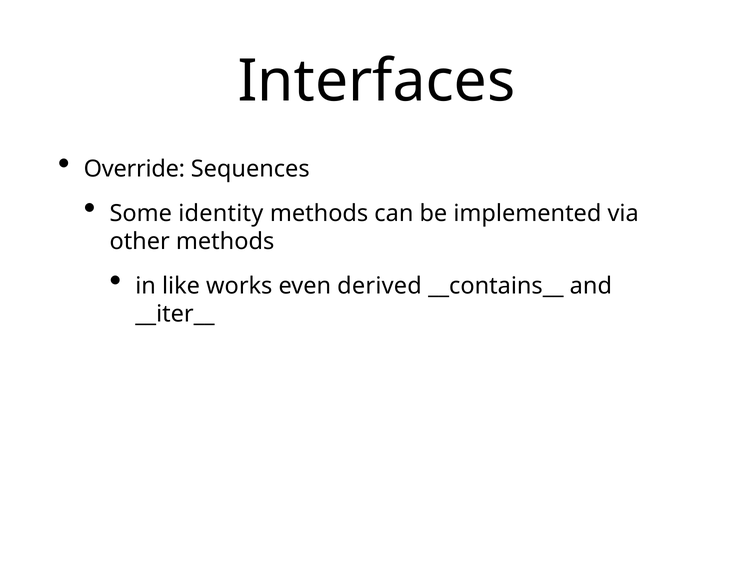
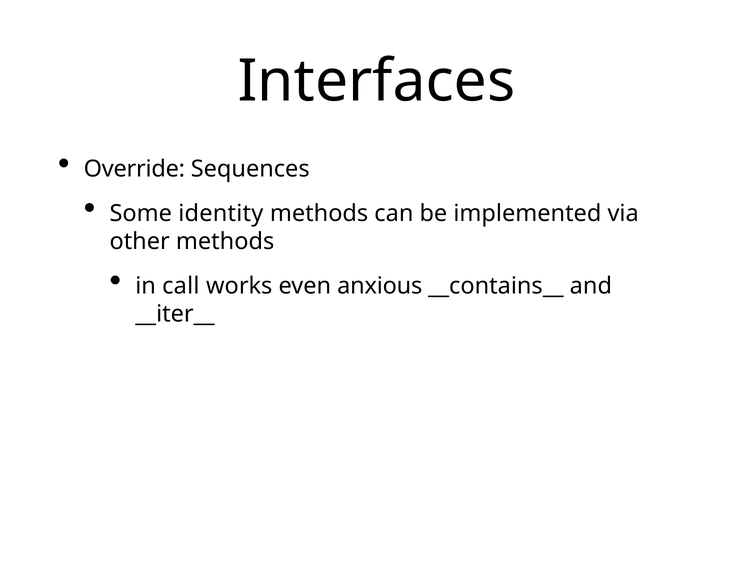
like: like -> call (181, 286)
derived: derived -> anxious (380, 286)
